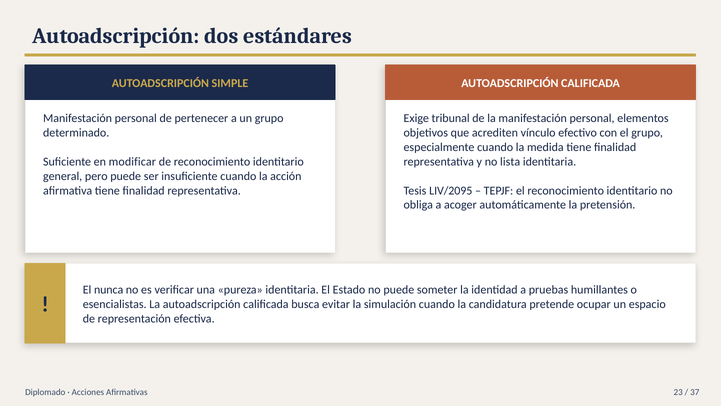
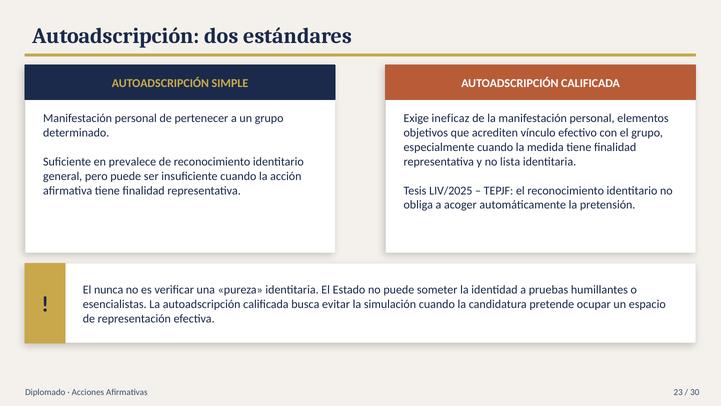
tribunal: tribunal -> ineficaz (451, 118)
modificar: modificar -> prevalece (132, 162)
LIV/2095: LIV/2095 -> LIV/2025 (451, 190)
37: 37 -> 30 (695, 392)
